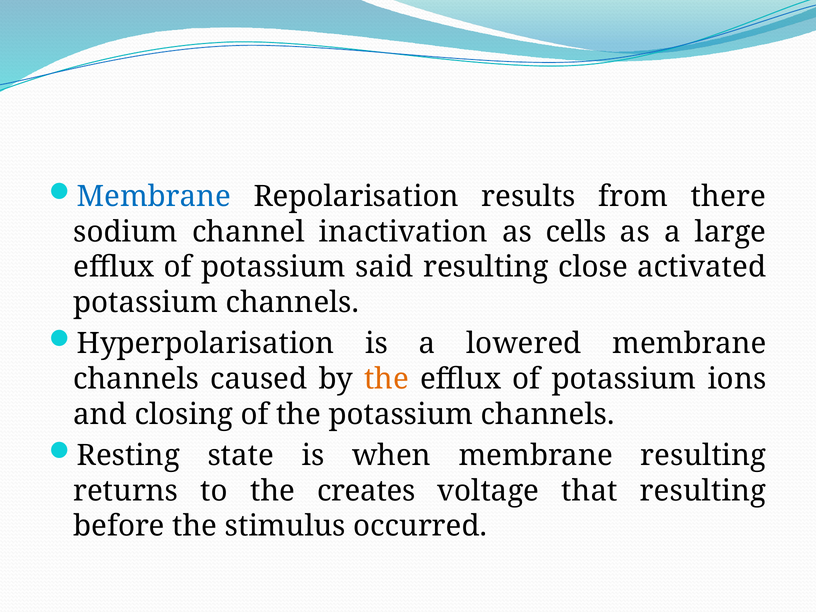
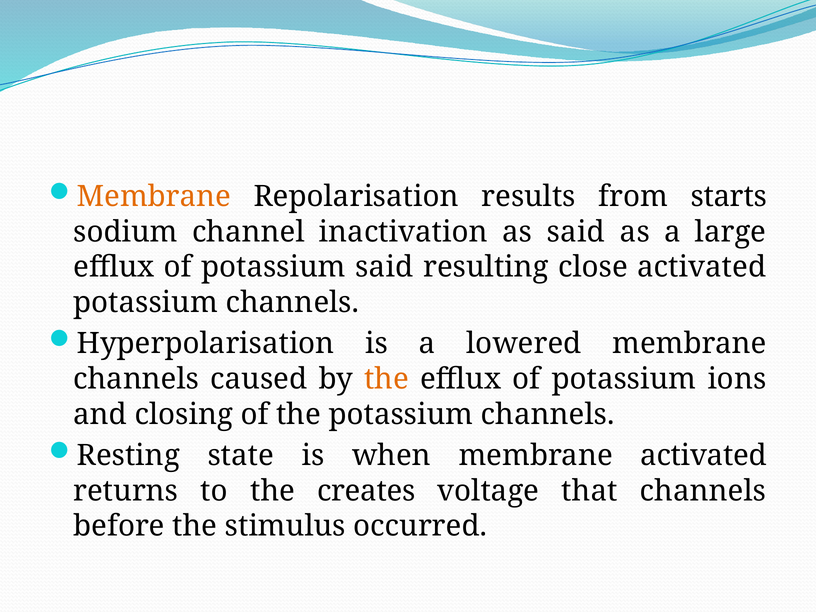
Membrane colour: blue -> orange (154, 196)
there: there -> starts (729, 196)
as cells: cells -> said (576, 232)
membrane resulting: resulting -> activated (704, 456)
that resulting: resulting -> channels (703, 491)
